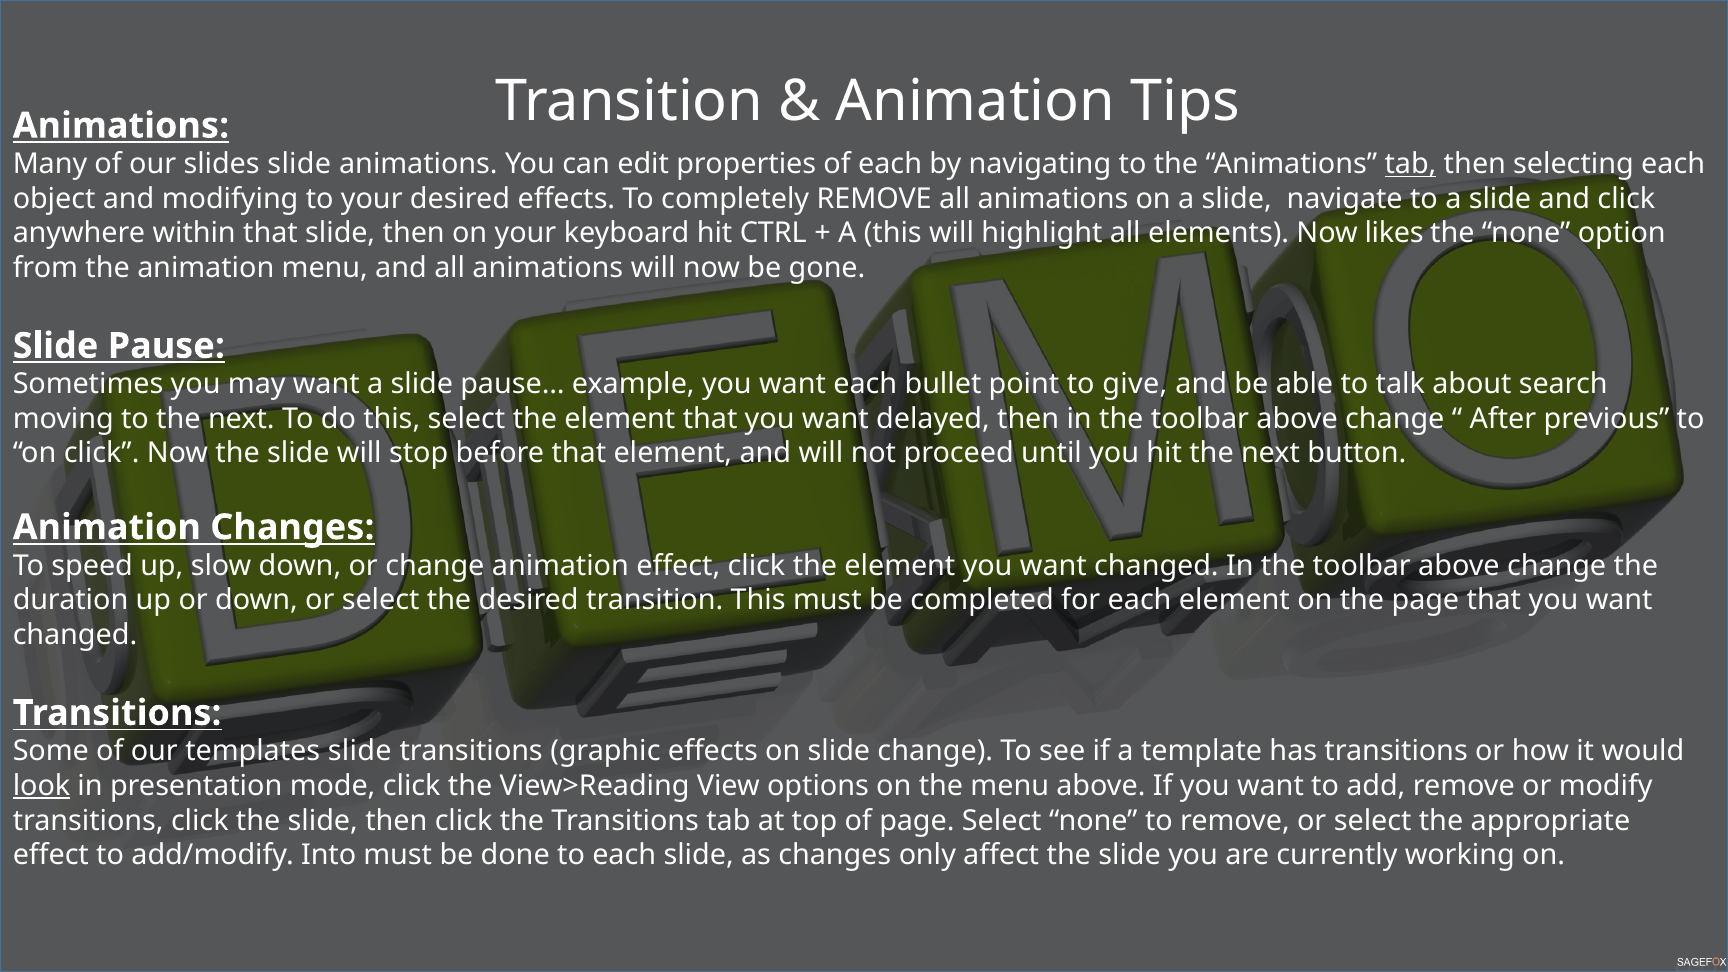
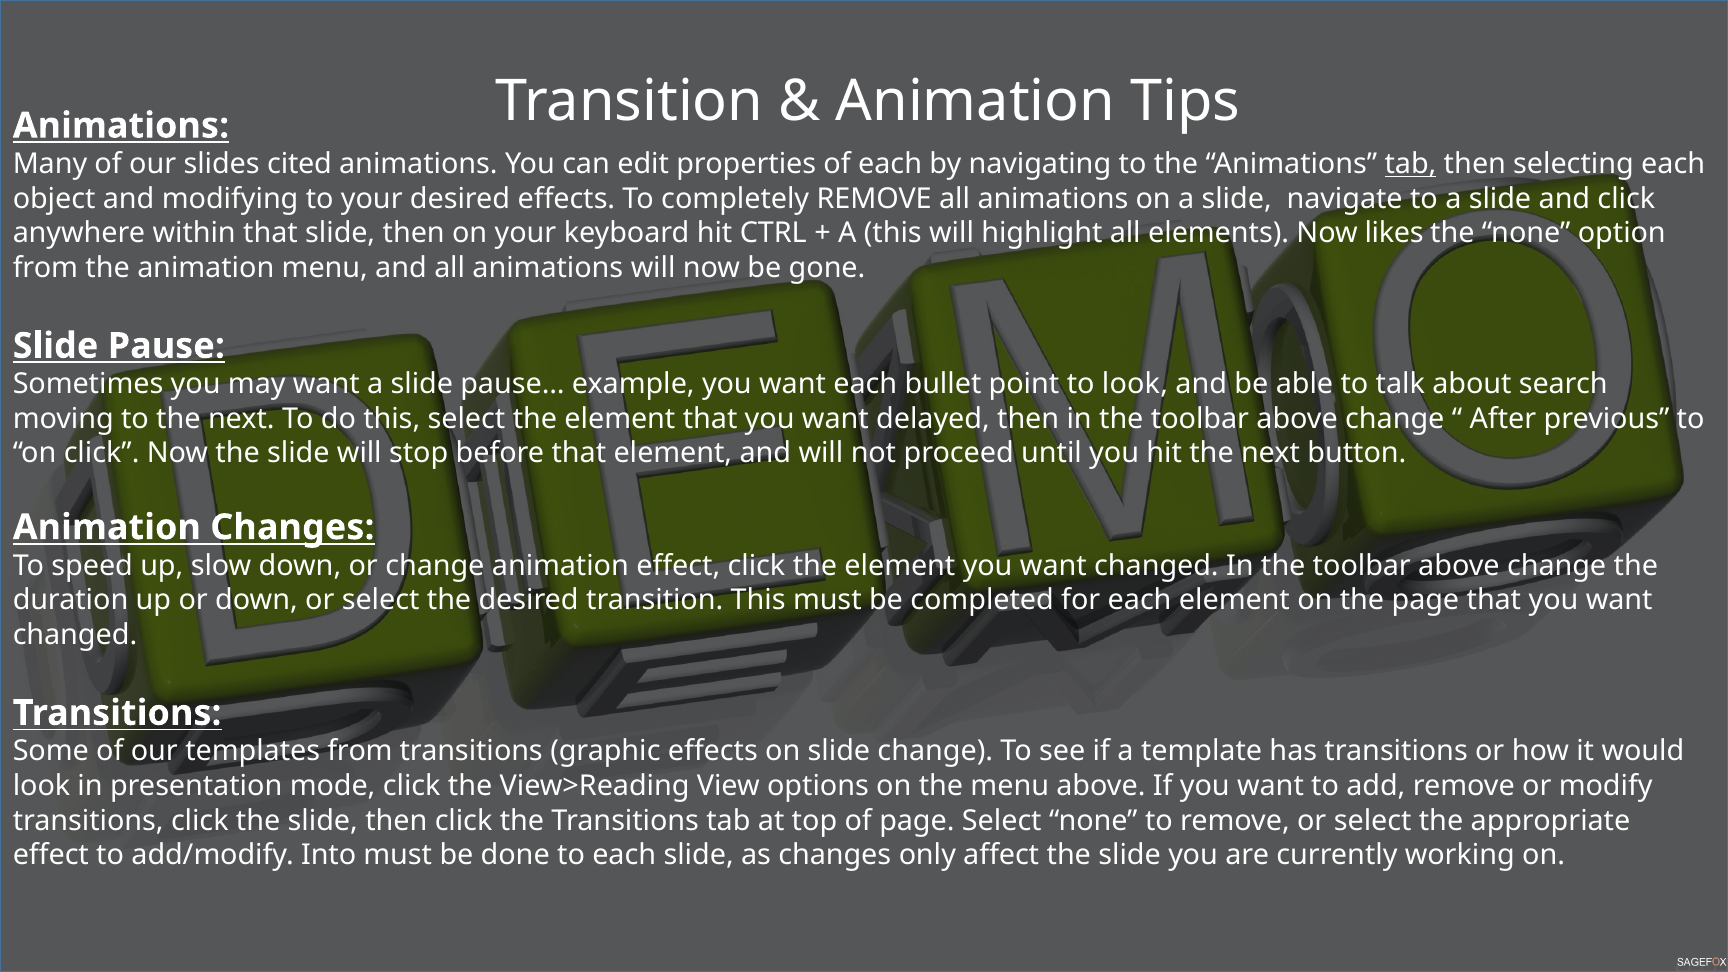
slides slide: slide -> cited (300, 164)
to give: give -> look (1135, 384)
templates slide: slide -> from (360, 751)
look underline: present -> none (42, 786)
